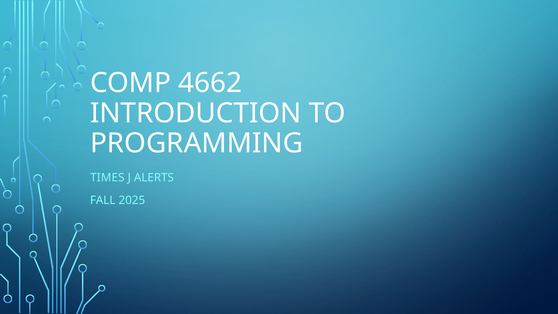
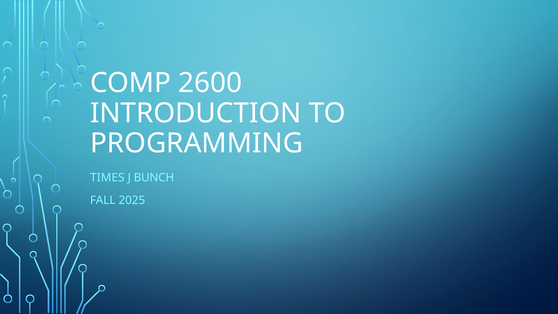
4662: 4662 -> 2600 (210, 83)
ALERTS: ALERTS -> BUNCH (154, 178)
